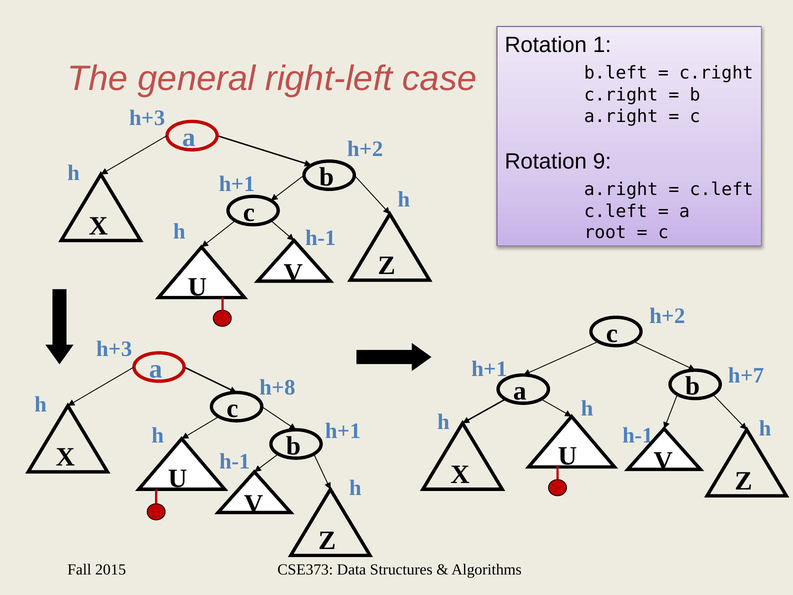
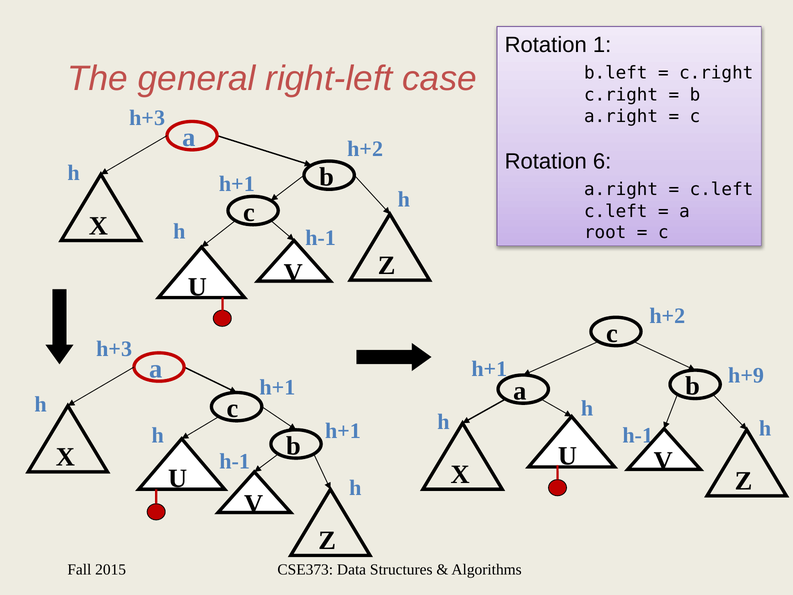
9: 9 -> 6 (602, 161)
h+7: h+7 -> h+9 (746, 376)
h+8: h+8 -> h+1 (277, 387)
